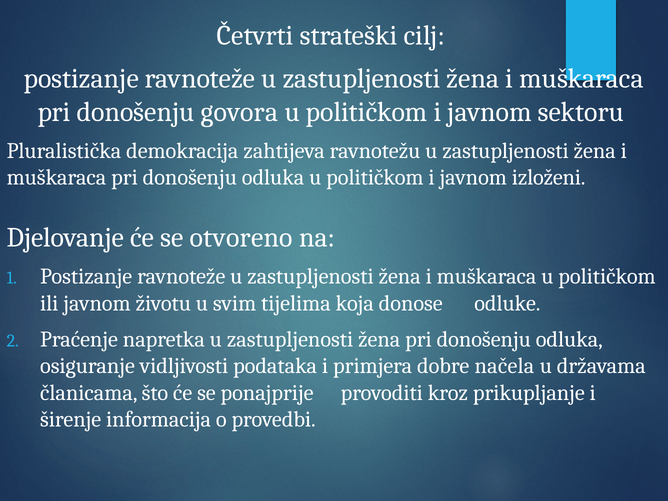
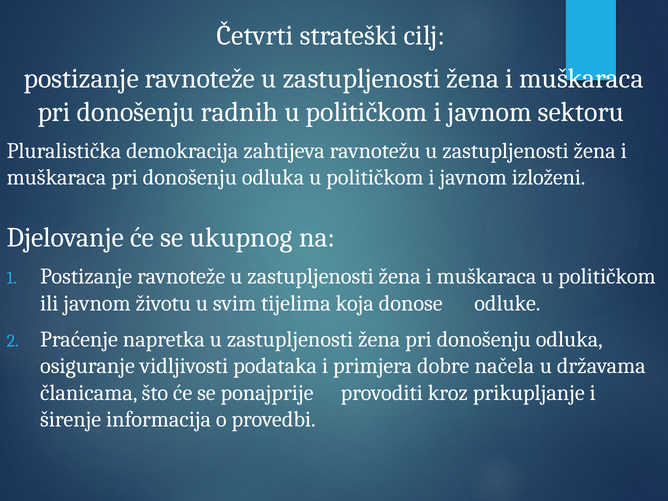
govora: govora -> radnih (239, 112)
otvoreno: otvoreno -> ukupnog (241, 238)
